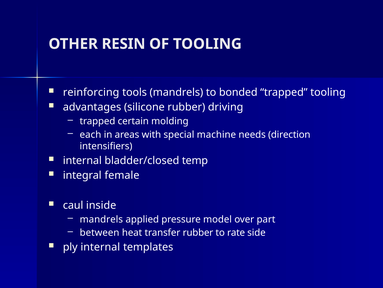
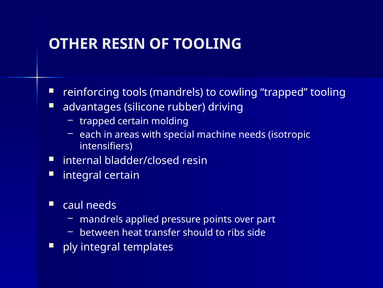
bonded: bonded -> cowling (238, 92)
direction: direction -> isotropic (289, 134)
bladder/closed temp: temp -> resin (195, 160)
integral female: female -> certain (122, 175)
caul inside: inside -> needs (101, 205)
model: model -> points (217, 219)
transfer rubber: rubber -> should (198, 232)
rate: rate -> ribs (236, 232)
ply internal: internal -> integral (100, 247)
